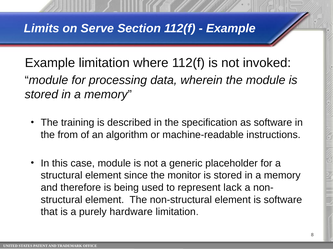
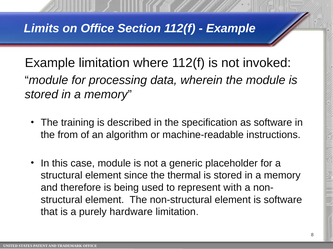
on Serve: Serve -> Office (97, 29)
monitor: monitor -> thermal (184, 176)
lack: lack -> with (233, 188)
